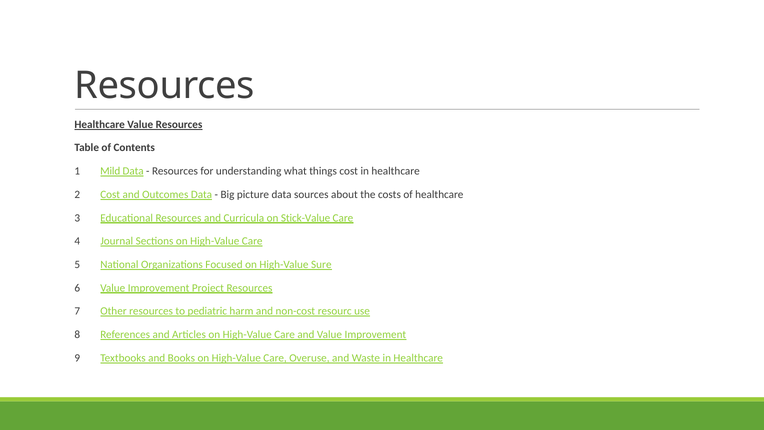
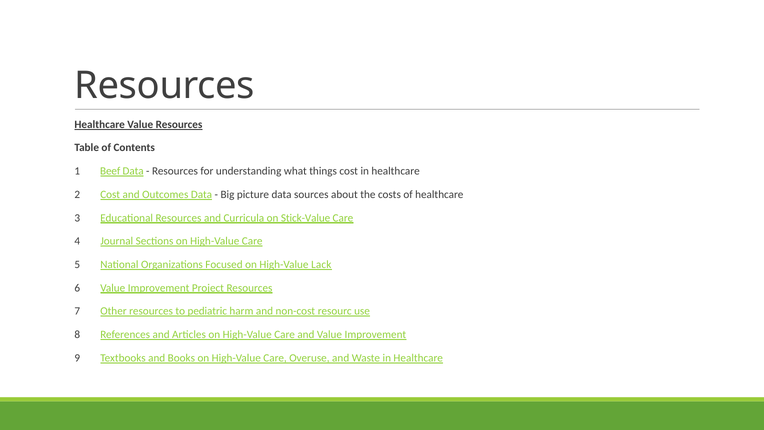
Mild: Mild -> Beef (110, 171)
Sure: Sure -> Lack (321, 264)
